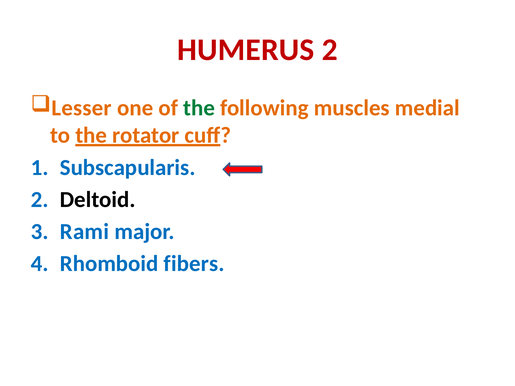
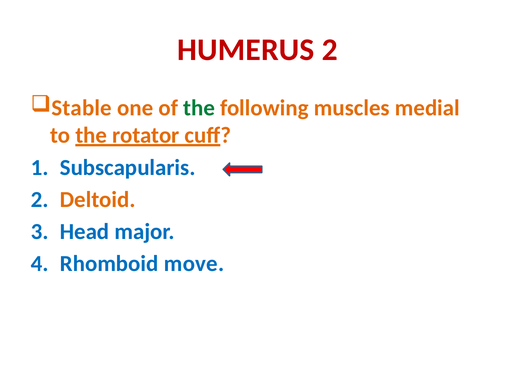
Lesser: Lesser -> Stable (82, 108)
Deltoid colour: black -> orange (98, 200)
Rami: Rami -> Head (85, 232)
fibers: fibers -> move (194, 264)
